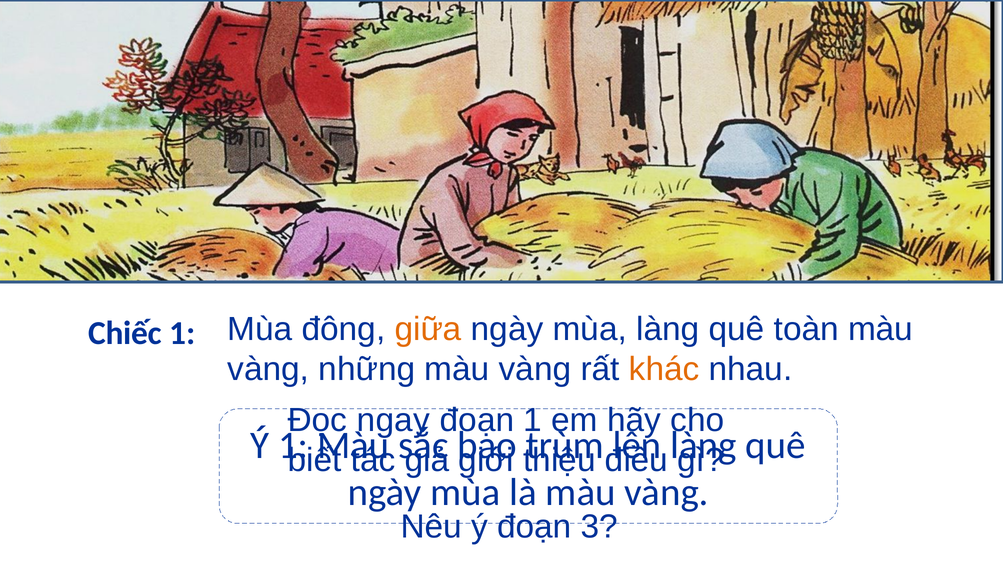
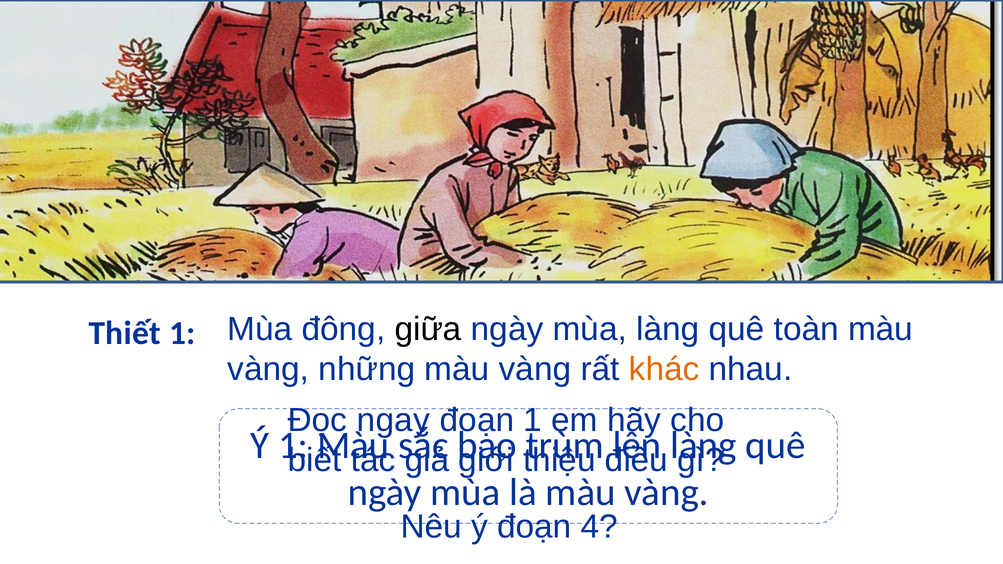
giữa colour: orange -> black (428, 329)
Chiếc: Chiếc -> Thiết (125, 333)
3: 3 -> 4 (599, 527)
